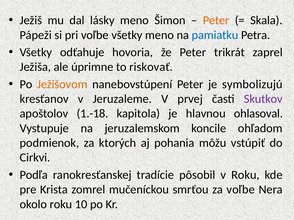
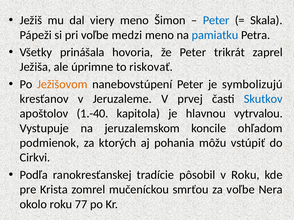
lásky: lásky -> viery (102, 20)
Peter colour: orange -> blue (216, 20)
voľbe všetky: všetky -> medzi (127, 35)
odťahuje: odťahuje -> prinášala (82, 52)
Skutkov colour: purple -> blue (263, 99)
1.-18: 1.-18 -> 1.-40 (93, 114)
ohlasoval: ohlasoval -> vytrvalou (258, 114)
10: 10 -> 77 (81, 205)
